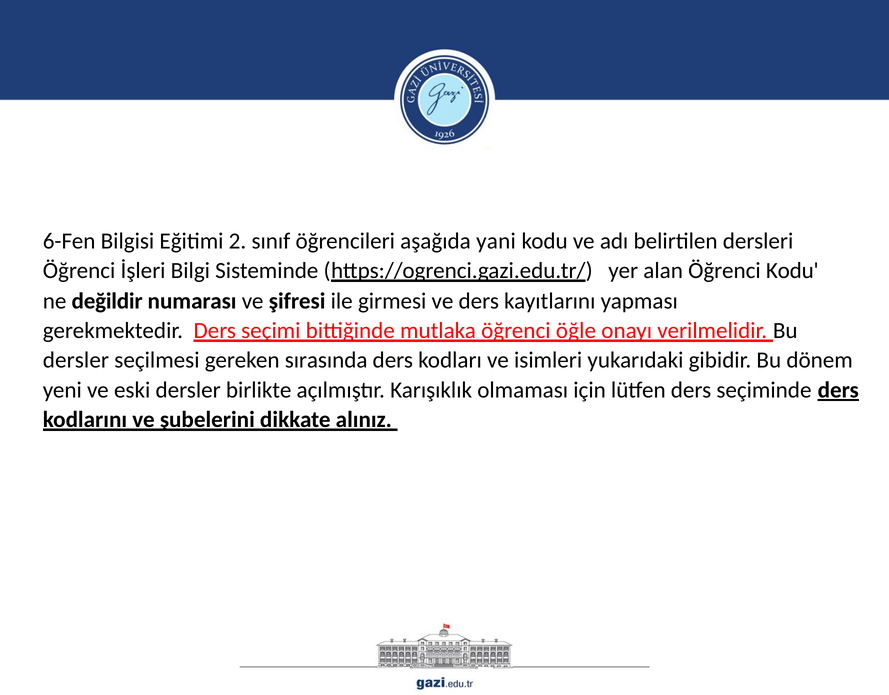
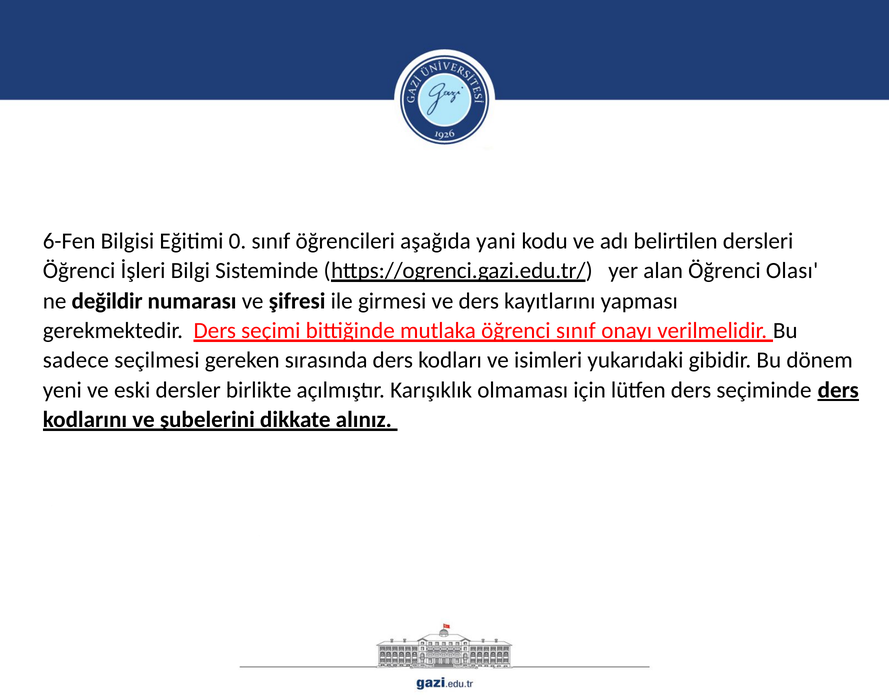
2: 2 -> 0 (238, 241)
Öğrenci Kodu: Kodu -> Olası (792, 271)
öğrenci öğle: öğle -> sınıf (576, 331)
dersler: dersler -> sadece (76, 360)
